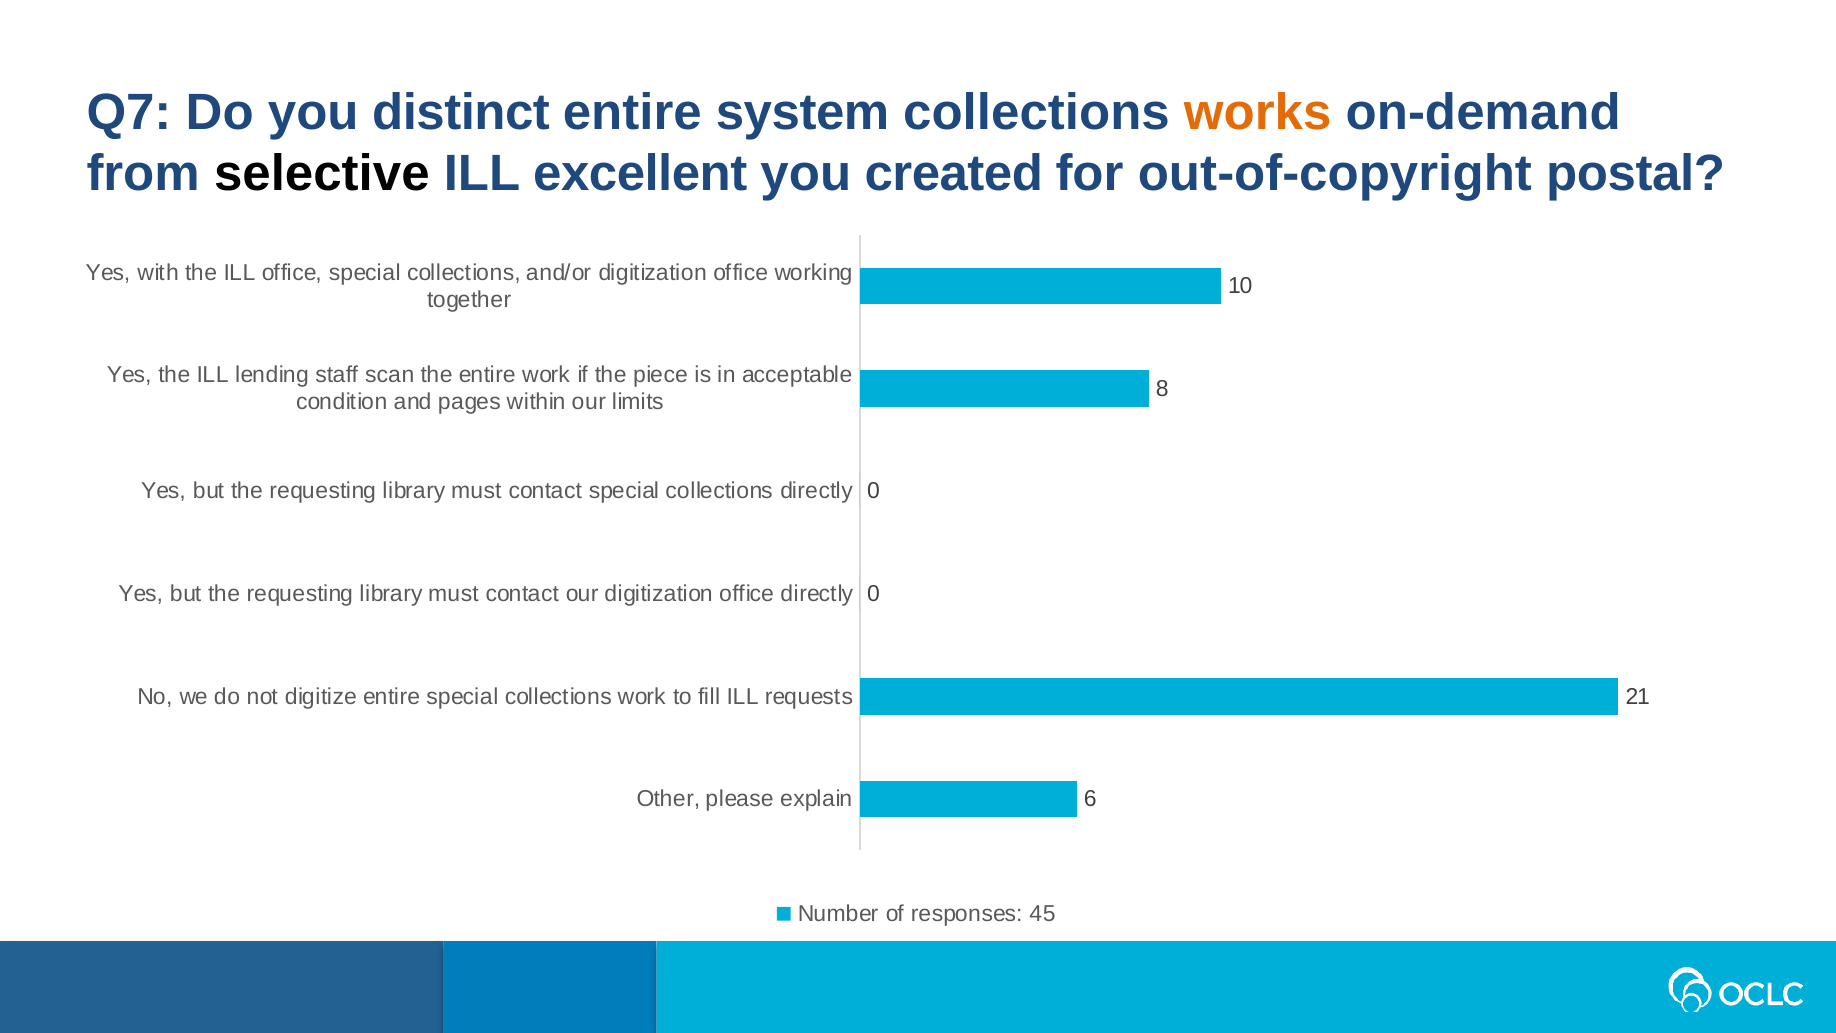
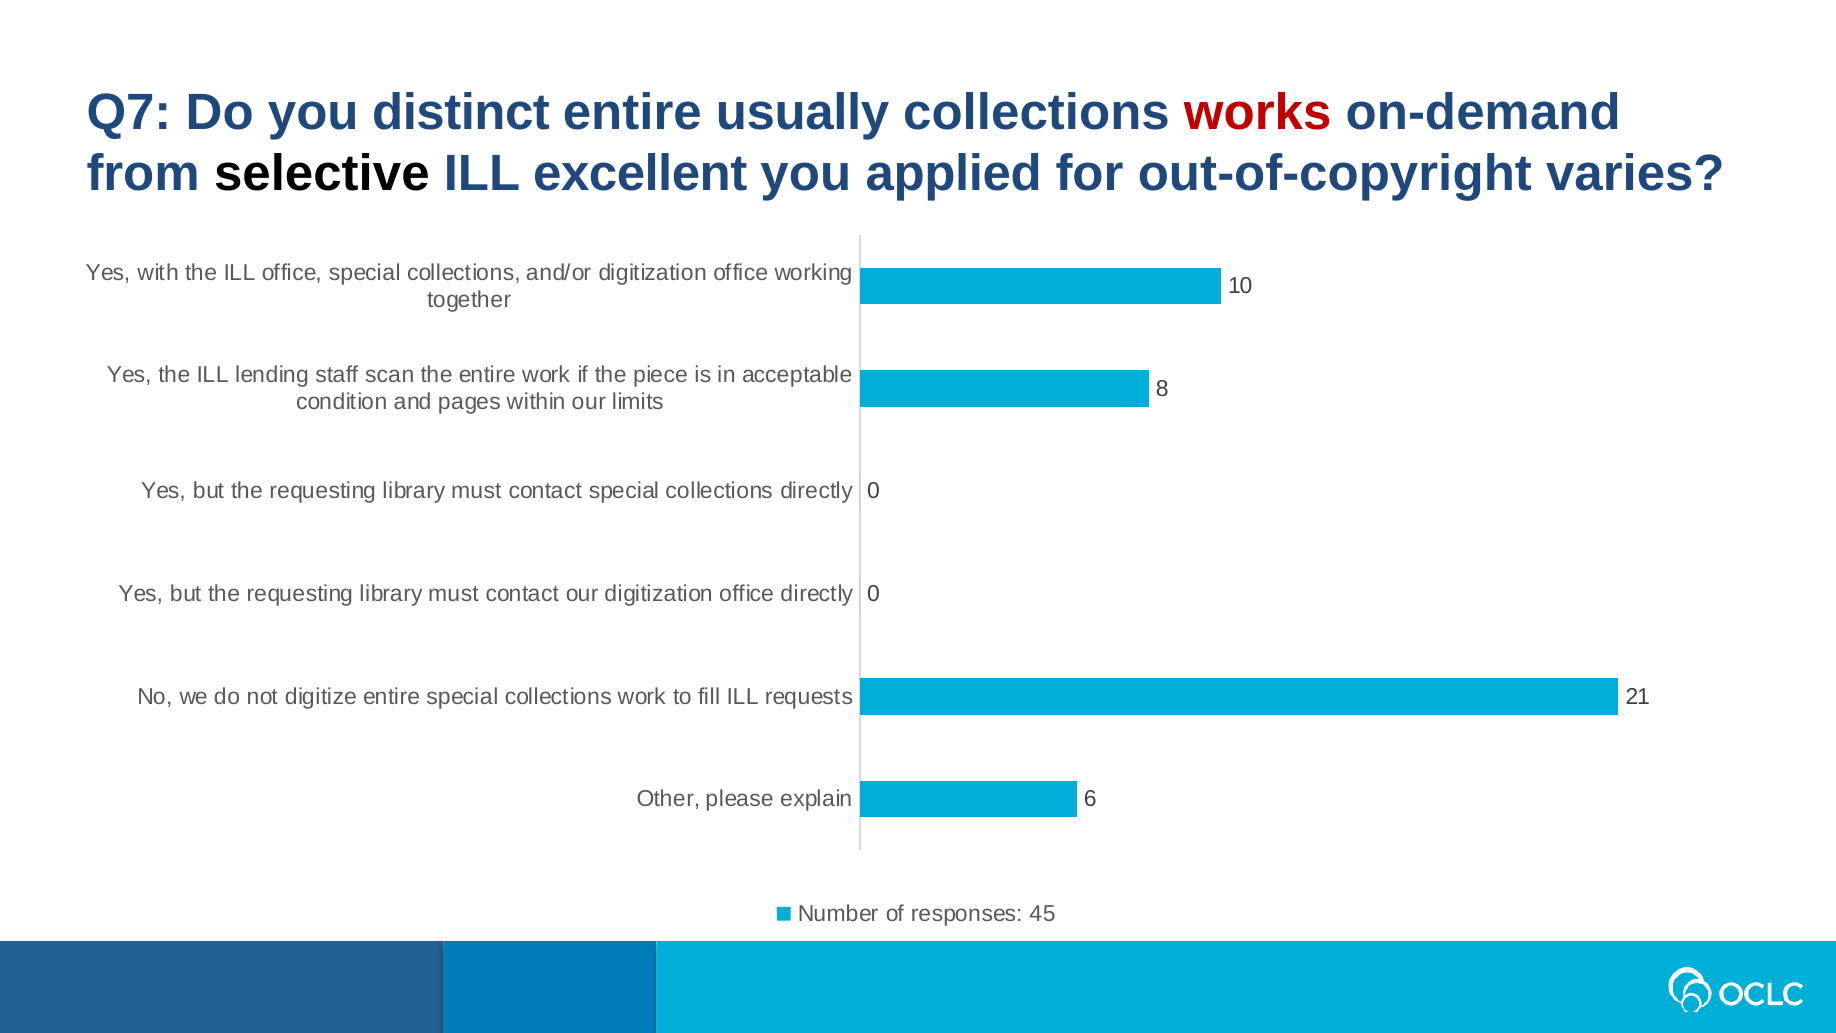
system: system -> usually (803, 112)
works colour: orange -> red (1258, 112)
created: created -> applied (954, 173)
postal: postal -> varies (1635, 173)
